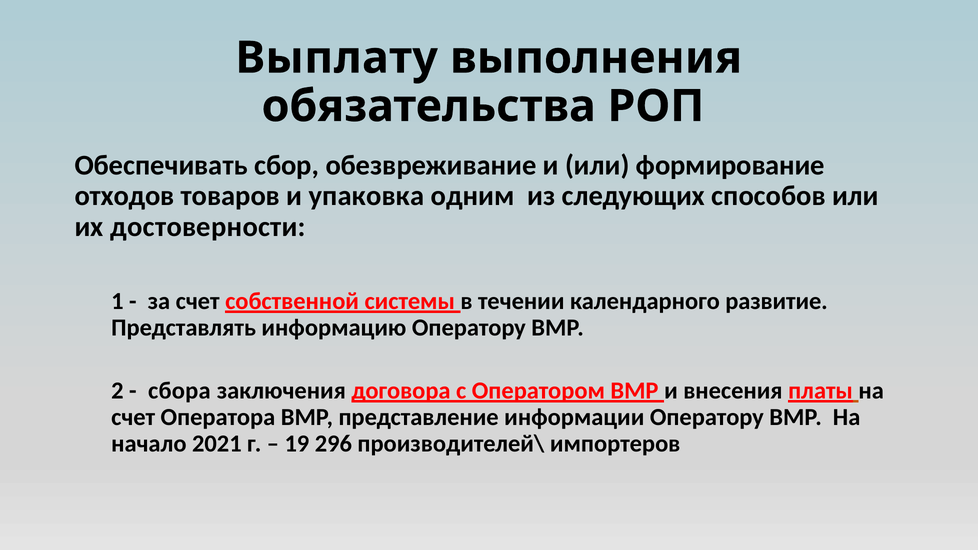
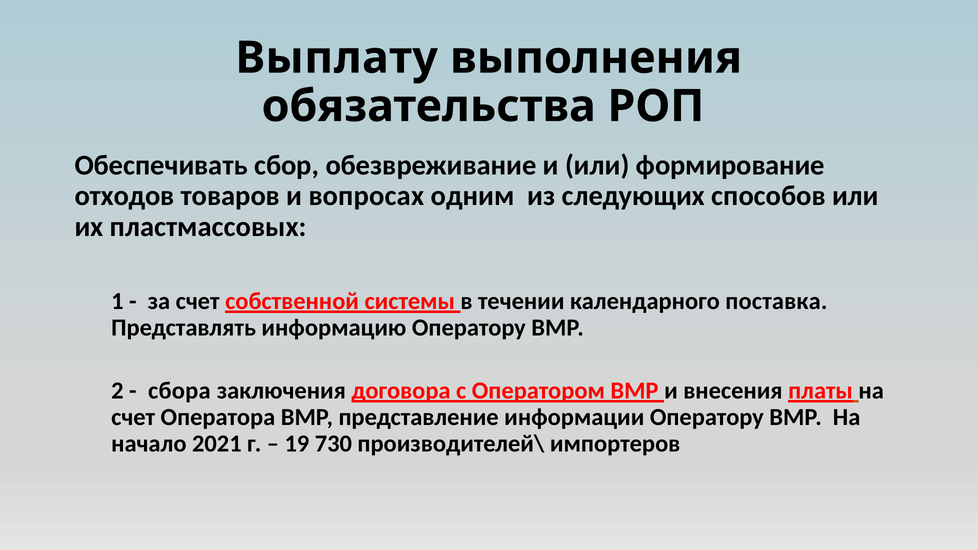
упаковка: упаковка -> вопросах (366, 196)
достоверности: достоверности -> пластмассовых (208, 227)
развитие: развитие -> поставка (776, 301)
296: 296 -> 730 (333, 444)
